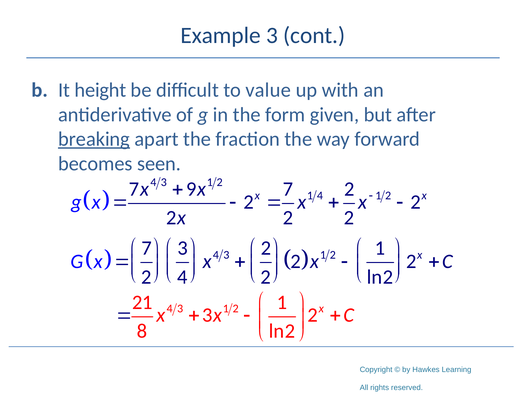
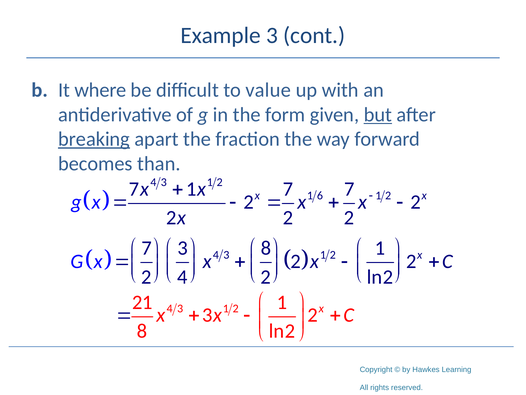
height: height -> where (100, 90)
but underline: none -> present (378, 114)
seen: seen -> than (159, 164)
9: 9 -> 1 (191, 189)
2: 2 -> 7 (349, 189)
4: 4 -> 6 (320, 195)
2: 2 -> 8 (266, 248)
